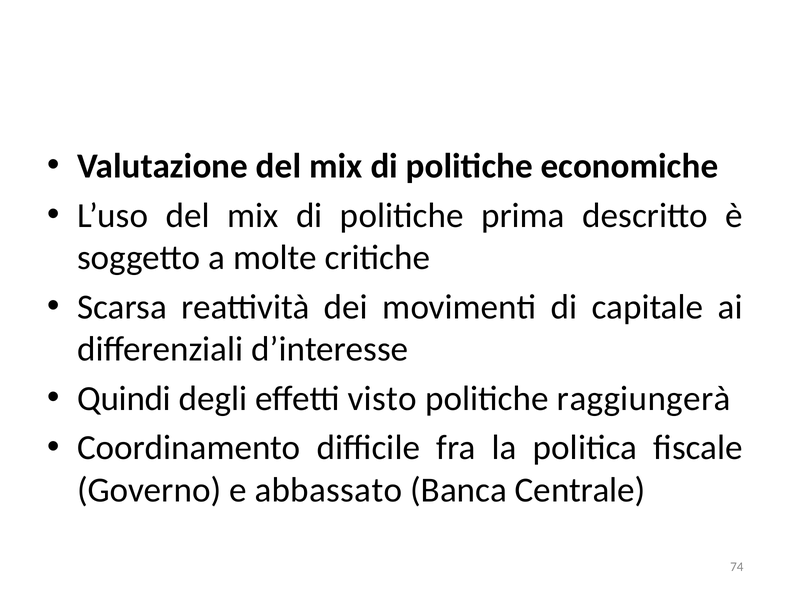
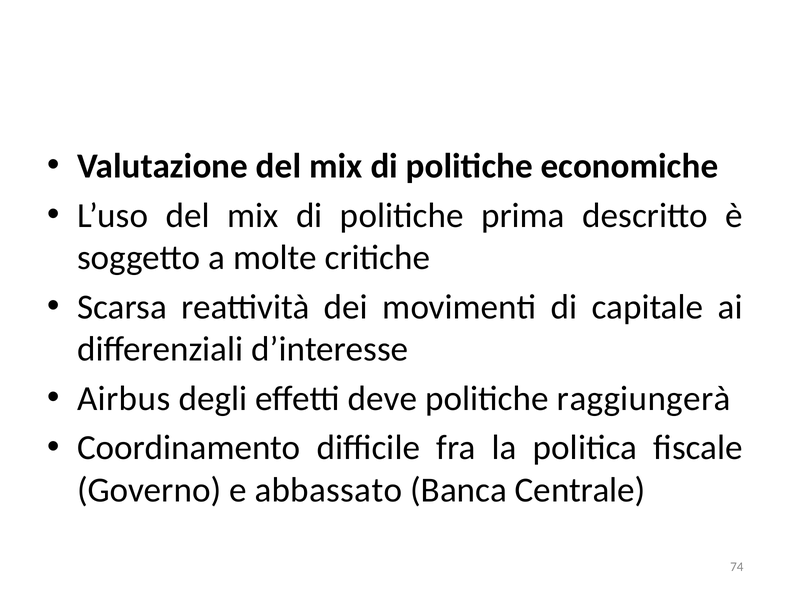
Quindi: Quindi -> Airbus (124, 398)
visto: visto -> deve (382, 398)
